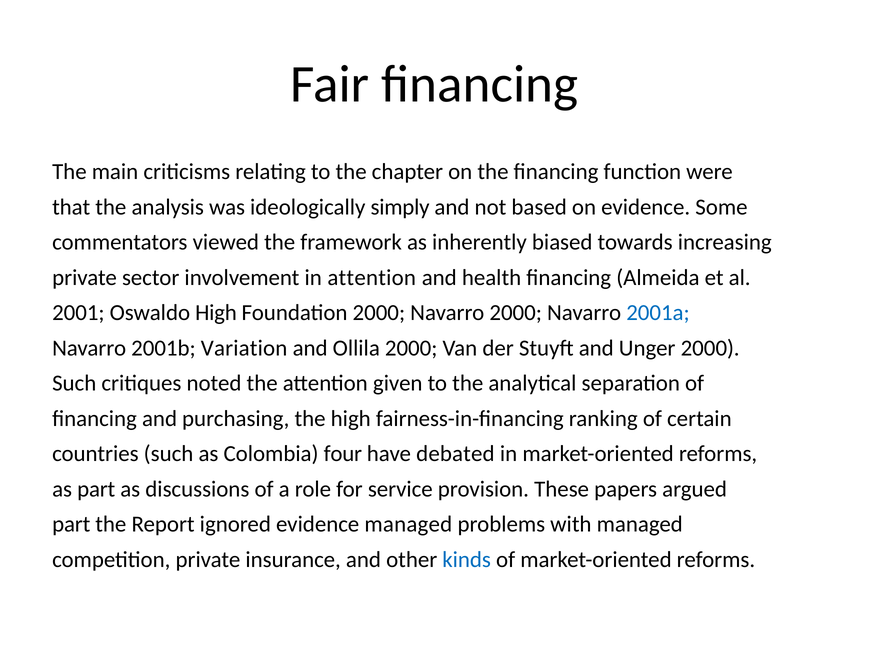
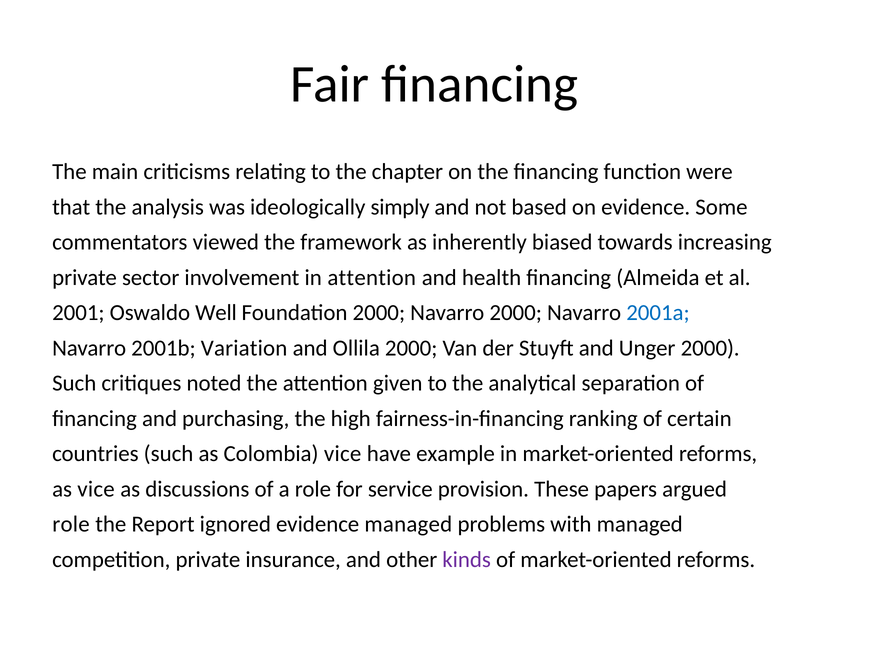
Oswaldo High: High -> Well (216, 313)
Colombia four: four -> vice (343, 454)
debated: debated -> example (456, 454)
as part: part -> vice (96, 489)
part: part -> role (71, 524)
kinds colour: blue -> purple (467, 559)
